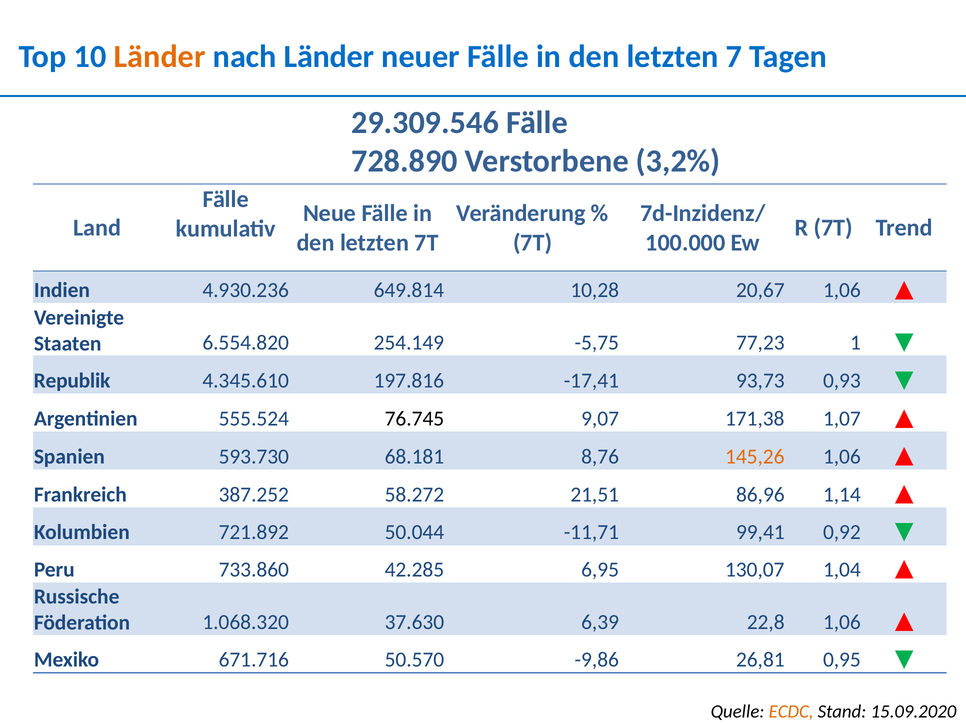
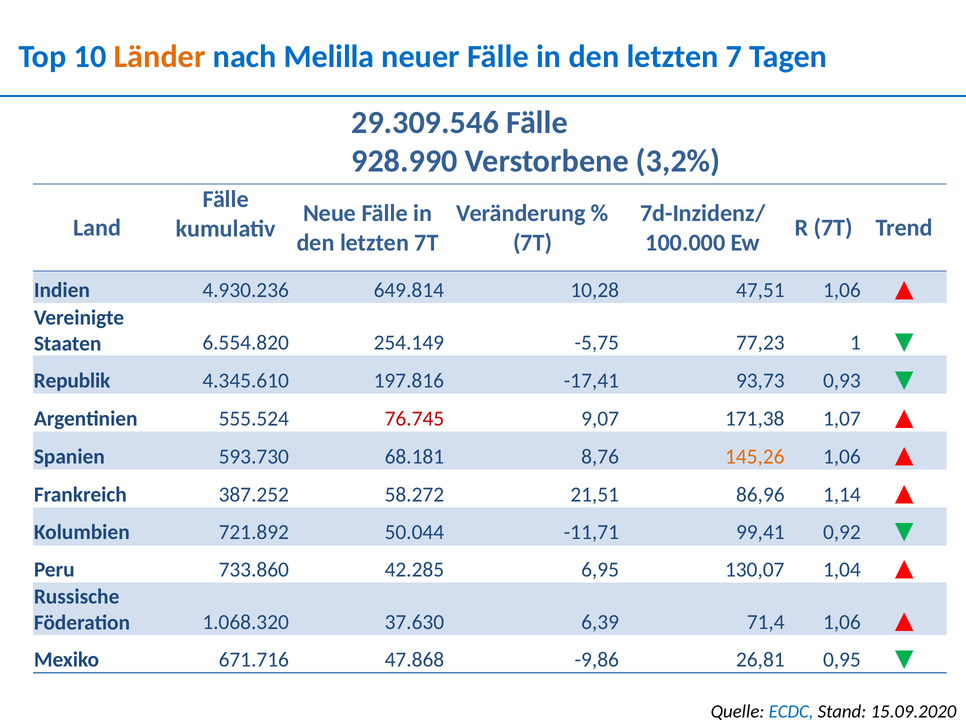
nach Länder: Länder -> Melilla (329, 57)
728.890: 728.890 -> 928.990 (404, 161)
20,67: 20,67 -> 47,51 (760, 290)
76.745 colour: black -> red (414, 419)
22,8: 22,8 -> 71,4 (766, 622)
50.570: 50.570 -> 47.868 (414, 660)
ECDC colour: orange -> blue (791, 712)
